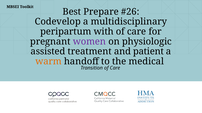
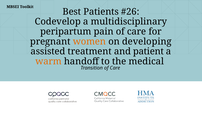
Prepare: Prepare -> Patients (101, 12)
with: with -> pain (104, 32)
women colour: purple -> orange (89, 42)
physiologic: physiologic -> developing (147, 42)
